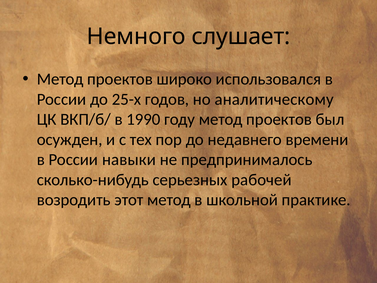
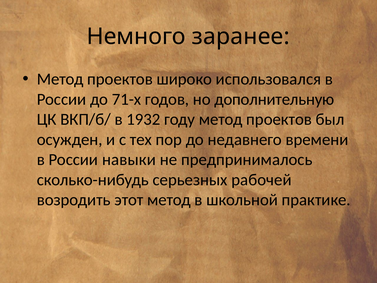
слушает: слушает -> заранее (241, 36)
25-х: 25-х -> 71-х (126, 99)
аналитическому: аналитическому -> дополнительную (274, 99)
1990: 1990 -> 1932 (143, 119)
